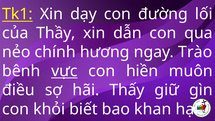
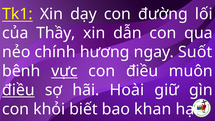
Trào: Trào -> Suốt (195, 52)
con hiền: hiền -> điều (142, 71)
điều underline: none -> present (18, 90)
Thấy: Thấy -> Hoài (127, 90)
